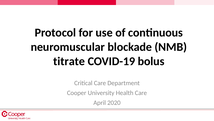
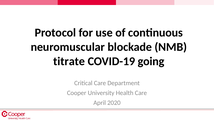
bolus: bolus -> going (151, 61)
